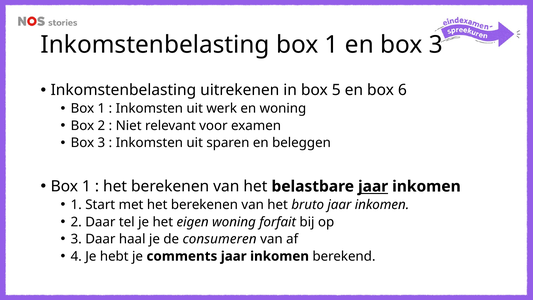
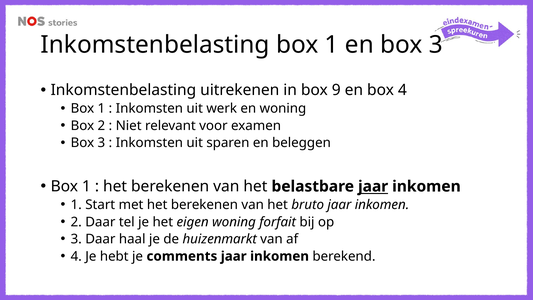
5: 5 -> 9 (336, 90)
box 6: 6 -> 4 (402, 90)
consumeren: consumeren -> huizenmarkt (220, 239)
